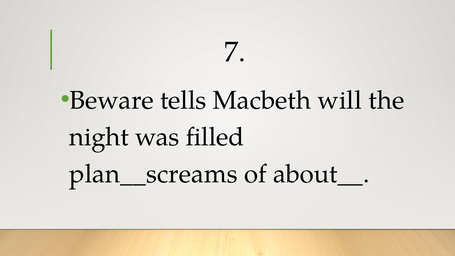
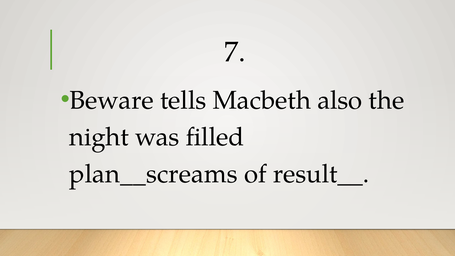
will: will -> also (340, 100)
about__: about__ -> result__ (321, 174)
